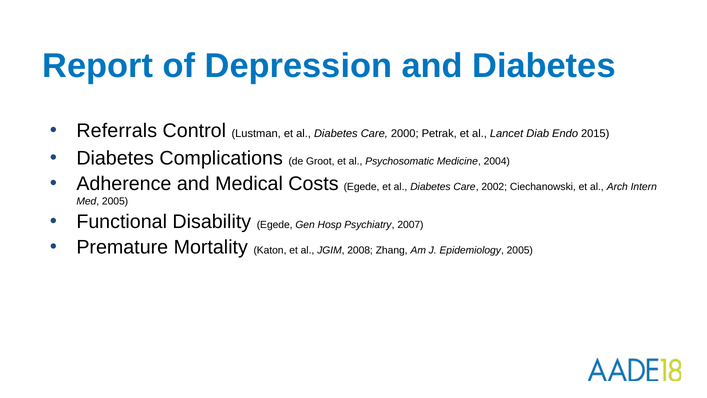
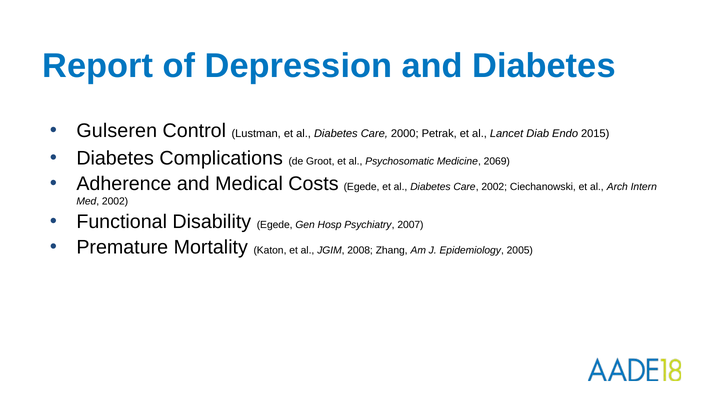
Referrals: Referrals -> Gulseren (117, 131)
2004: 2004 -> 2069 (497, 162)
Med 2005: 2005 -> 2002 (115, 201)
